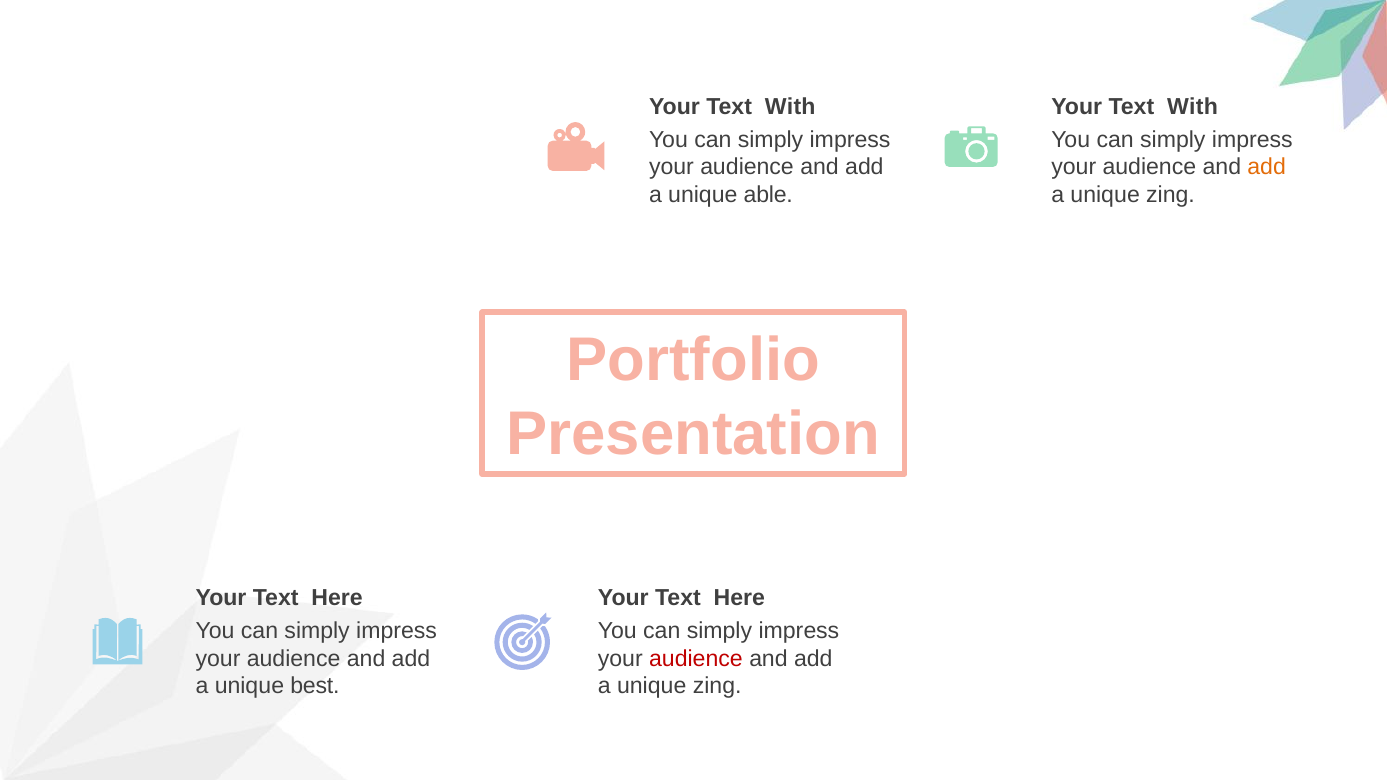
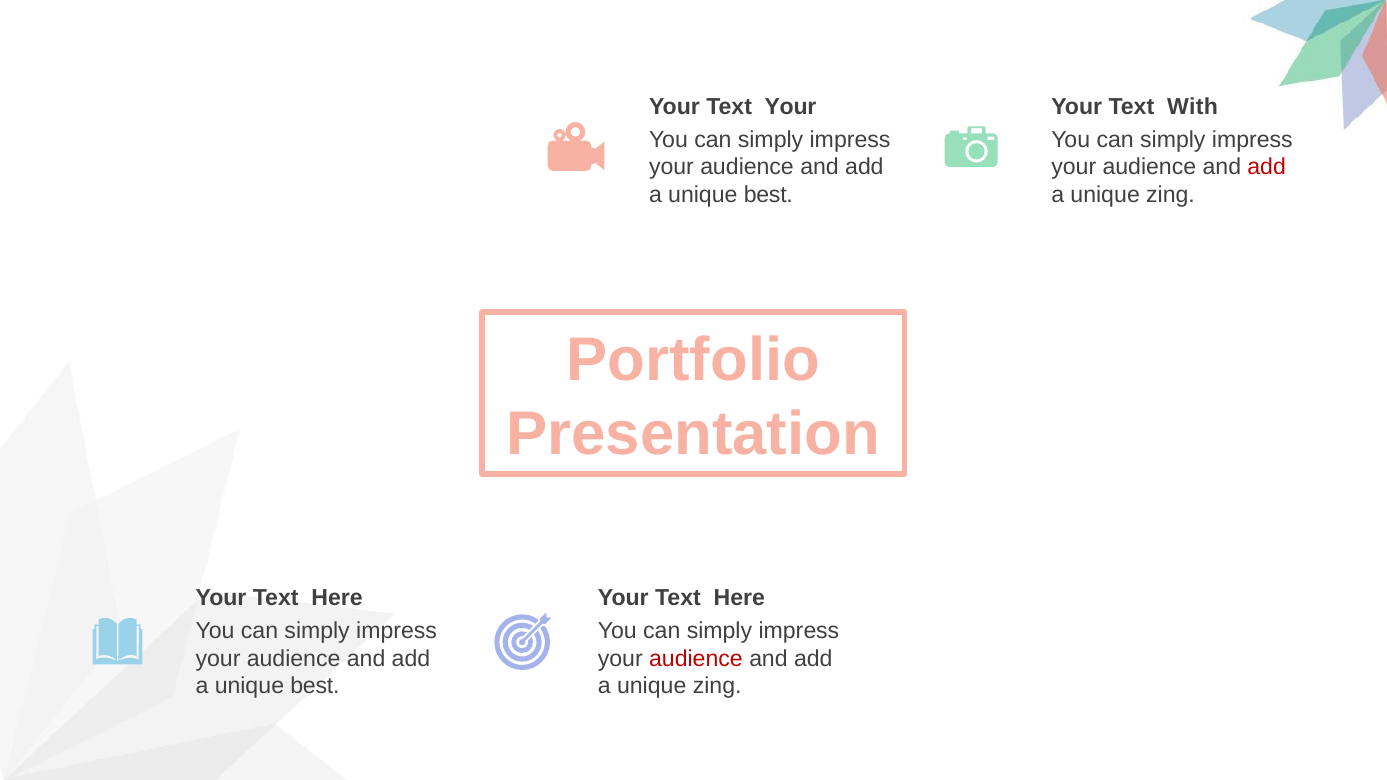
With: With -> Your (790, 107)
add colour: orange -> red (1267, 167)
able: able -> best (768, 195)
